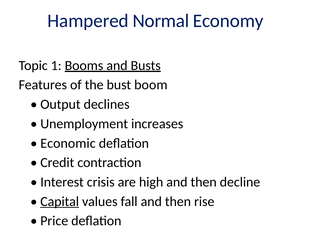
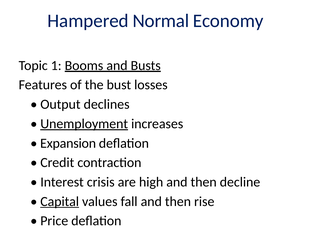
boom: boom -> losses (151, 85)
Unemployment underline: none -> present (84, 123)
Economic: Economic -> Expansion (68, 143)
